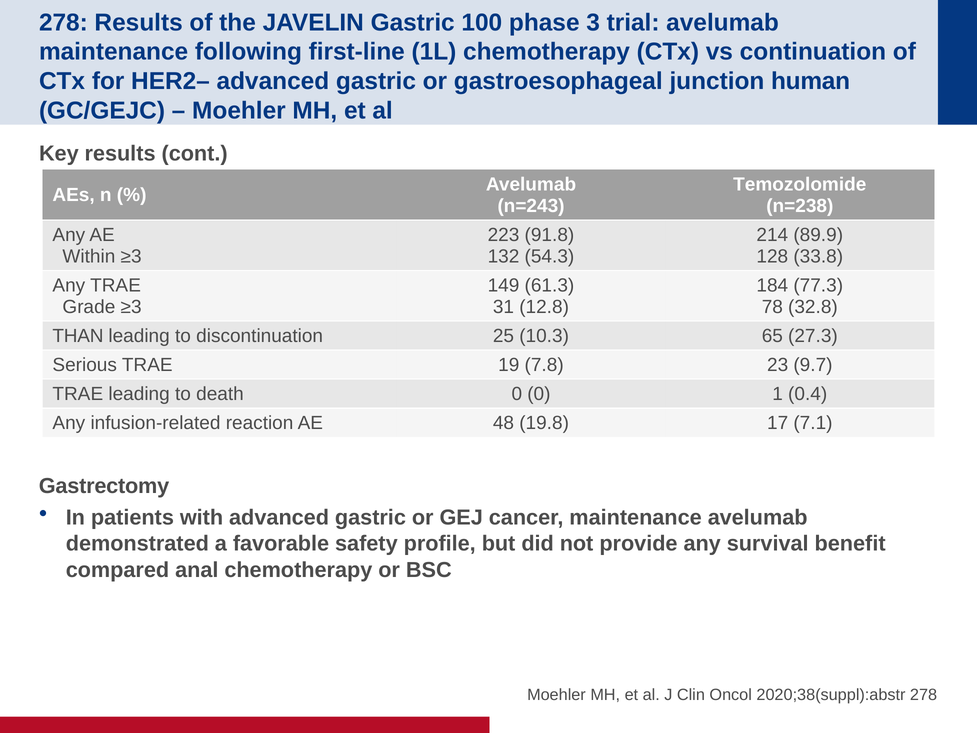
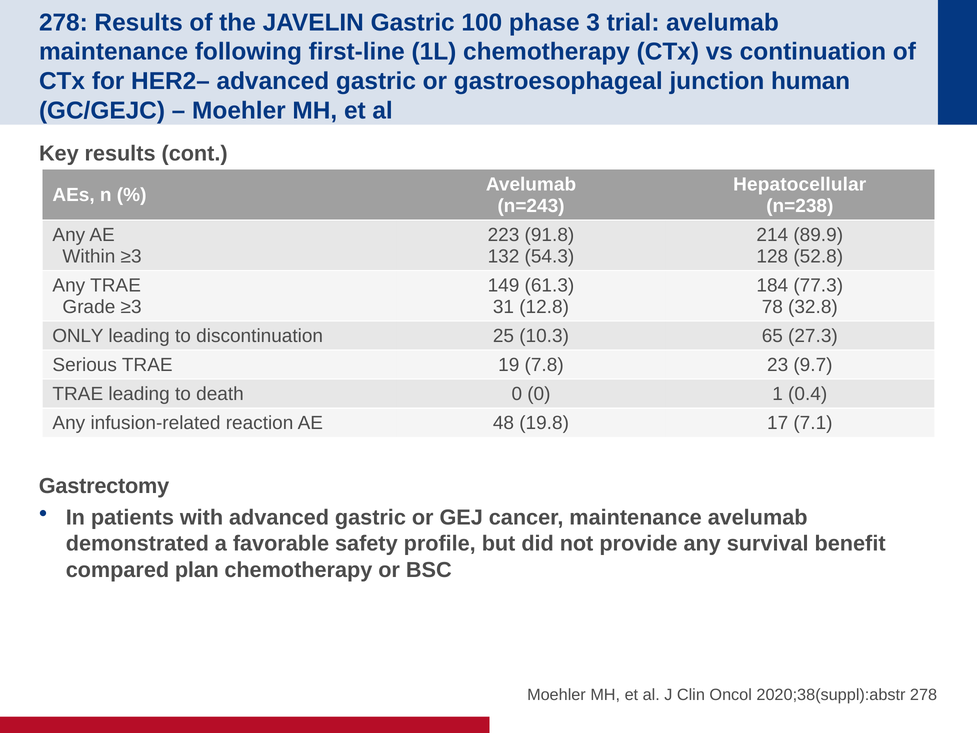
Temozolomide: Temozolomide -> Hepatocellular (800, 184)
33.8: 33.8 -> 52.8 (818, 256)
THAN: THAN -> ONLY (78, 336)
anal: anal -> plan (197, 570)
